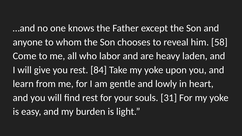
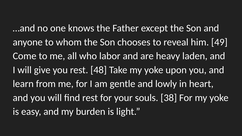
58: 58 -> 49 (219, 42)
84: 84 -> 48 (99, 70)
31: 31 -> 38 (169, 98)
